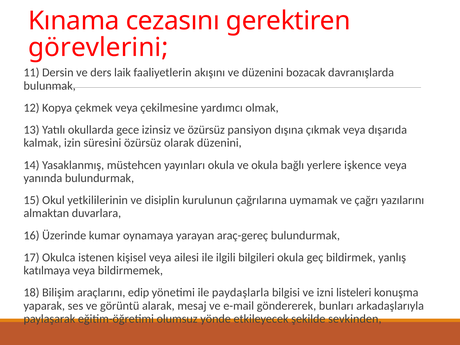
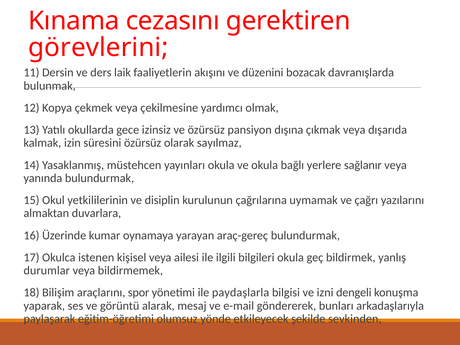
olarak düzenini: düzenini -> sayılmaz (219, 143)
işkence: işkence -> sağlanır (363, 165)
katılmaya: katılmaya -> durumlar (47, 271)
edip: edip -> spor (139, 293)
listeleri: listeleri -> dengeli (354, 293)
